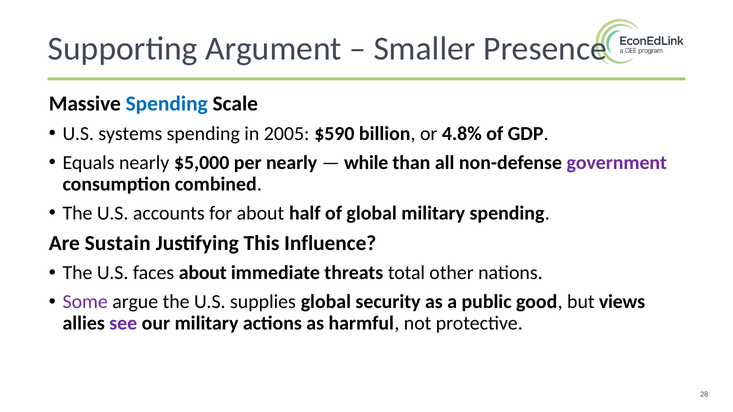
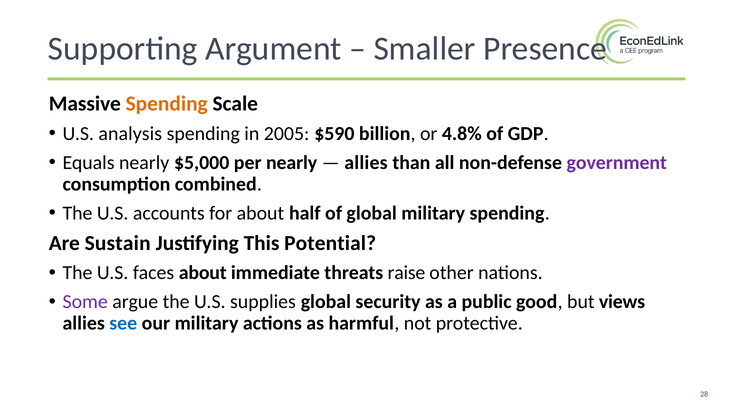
Spending colour: blue -> orange (167, 104)
systems: systems -> analysis (130, 134)
while: while -> allies (366, 163)
Influence: Influence -> Potential (330, 243)
total: total -> raise (406, 273)
see colour: purple -> blue (123, 324)
